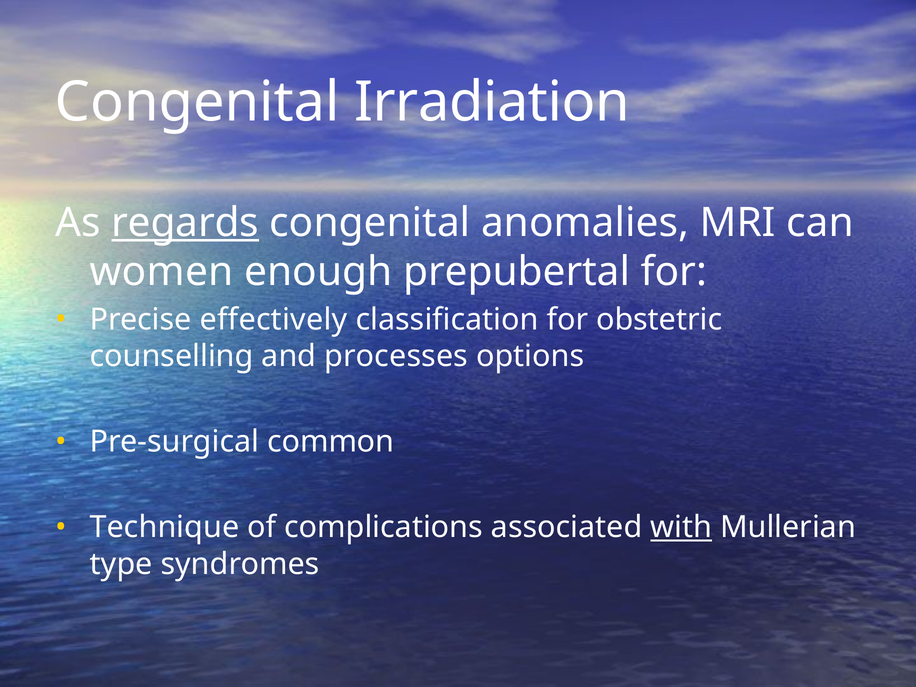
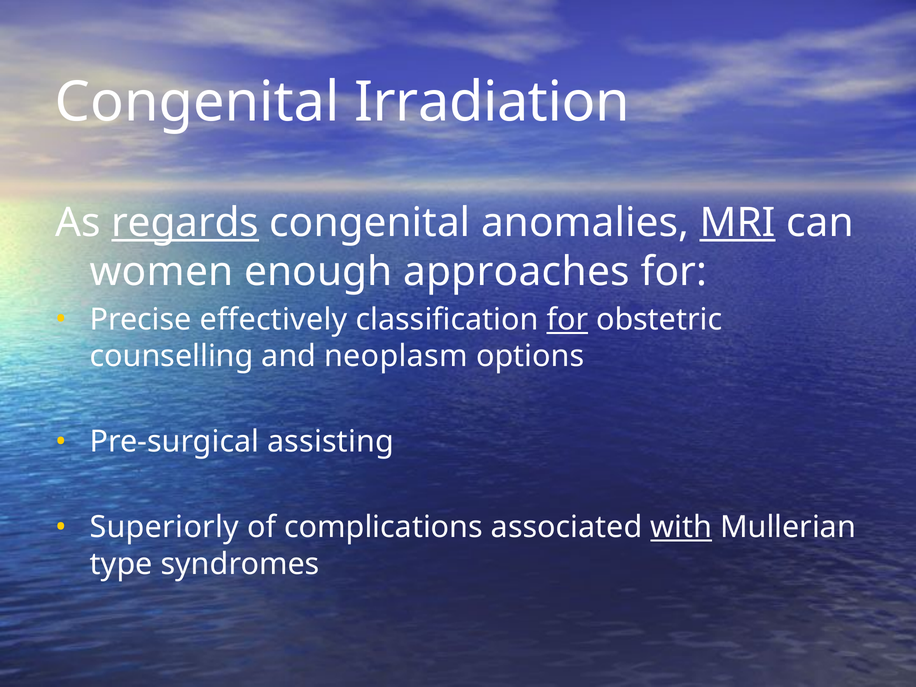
MRI underline: none -> present (738, 223)
prepubertal: prepubertal -> approaches (516, 272)
for underline: none -> present (567, 320)
processes: processes -> neoplasm (396, 356)
common: common -> assisting (331, 442)
Technique: Technique -> Superiorly (164, 527)
